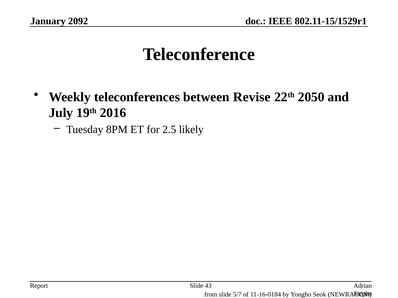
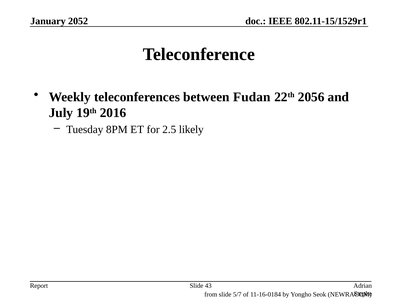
2092: 2092 -> 2052 (78, 21)
Revise: Revise -> Fudan (252, 97)
2050: 2050 -> 2056 (311, 97)
